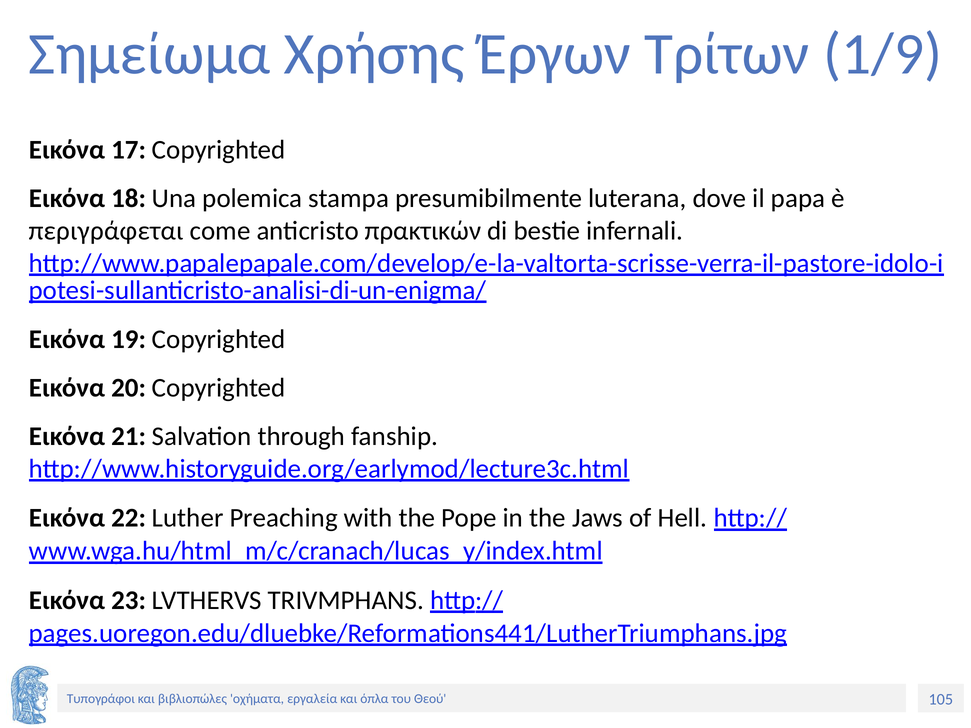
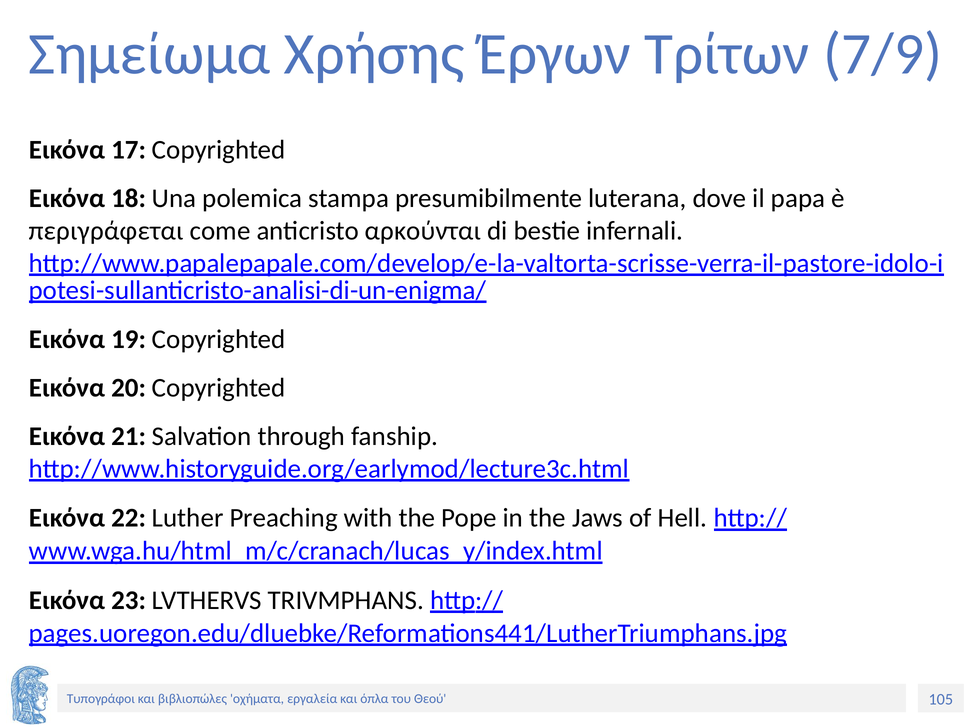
1/9: 1/9 -> 7/9 (883, 54)
πρακτικών: πρακτικών -> αρκούνται (423, 231)
